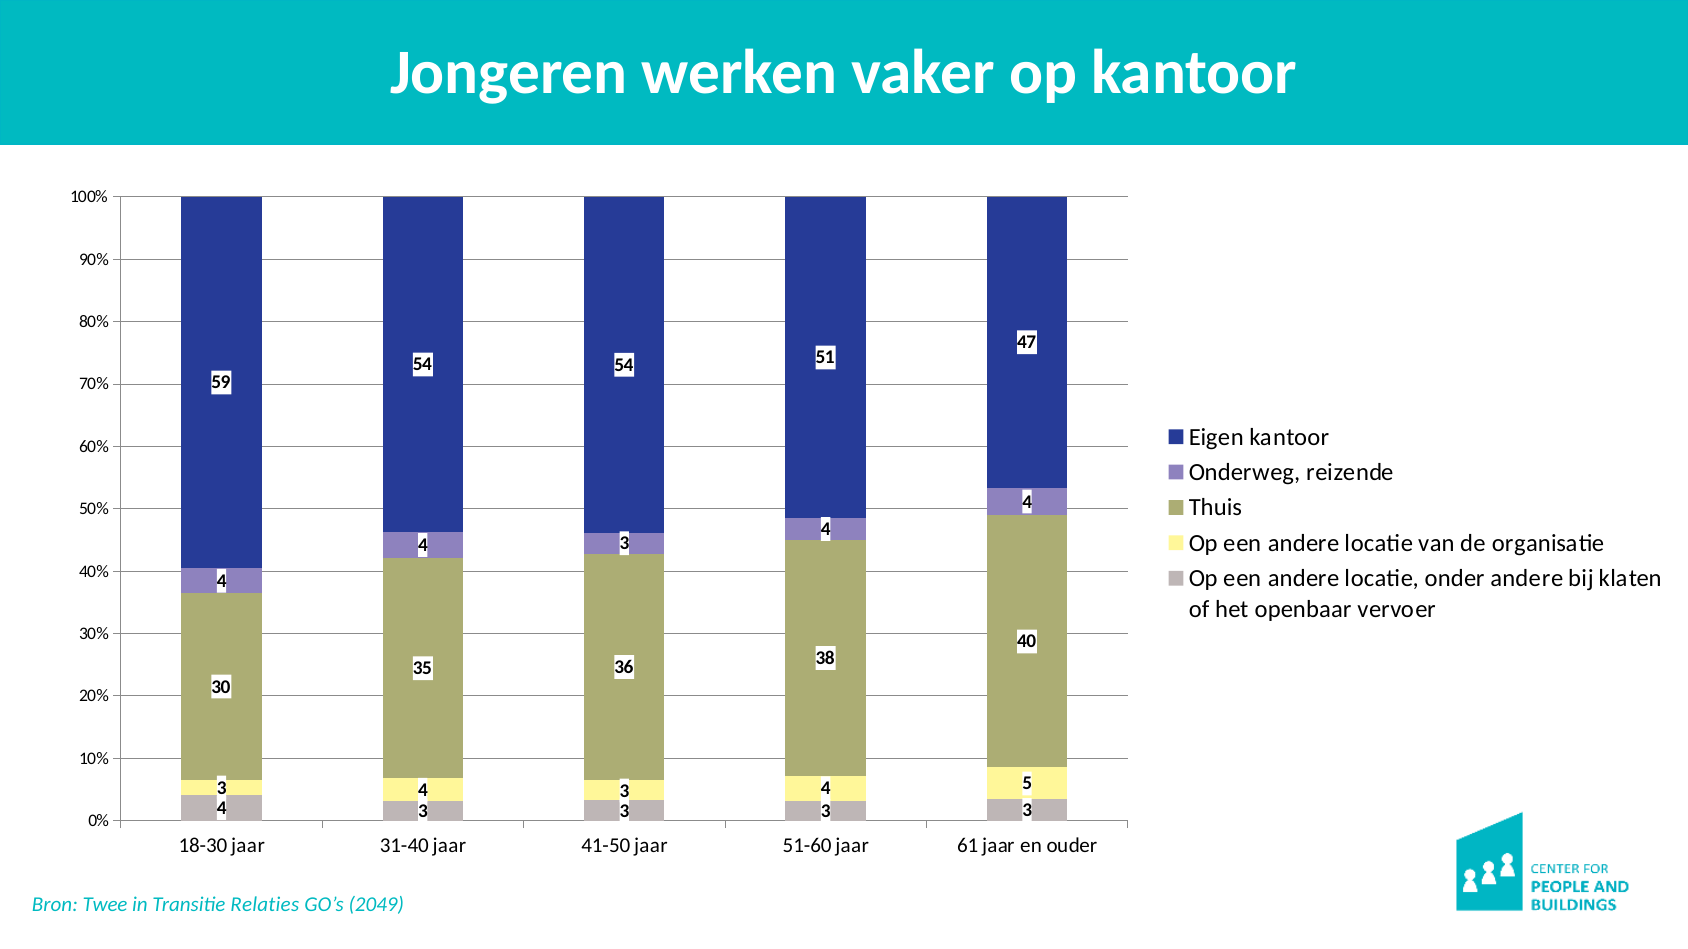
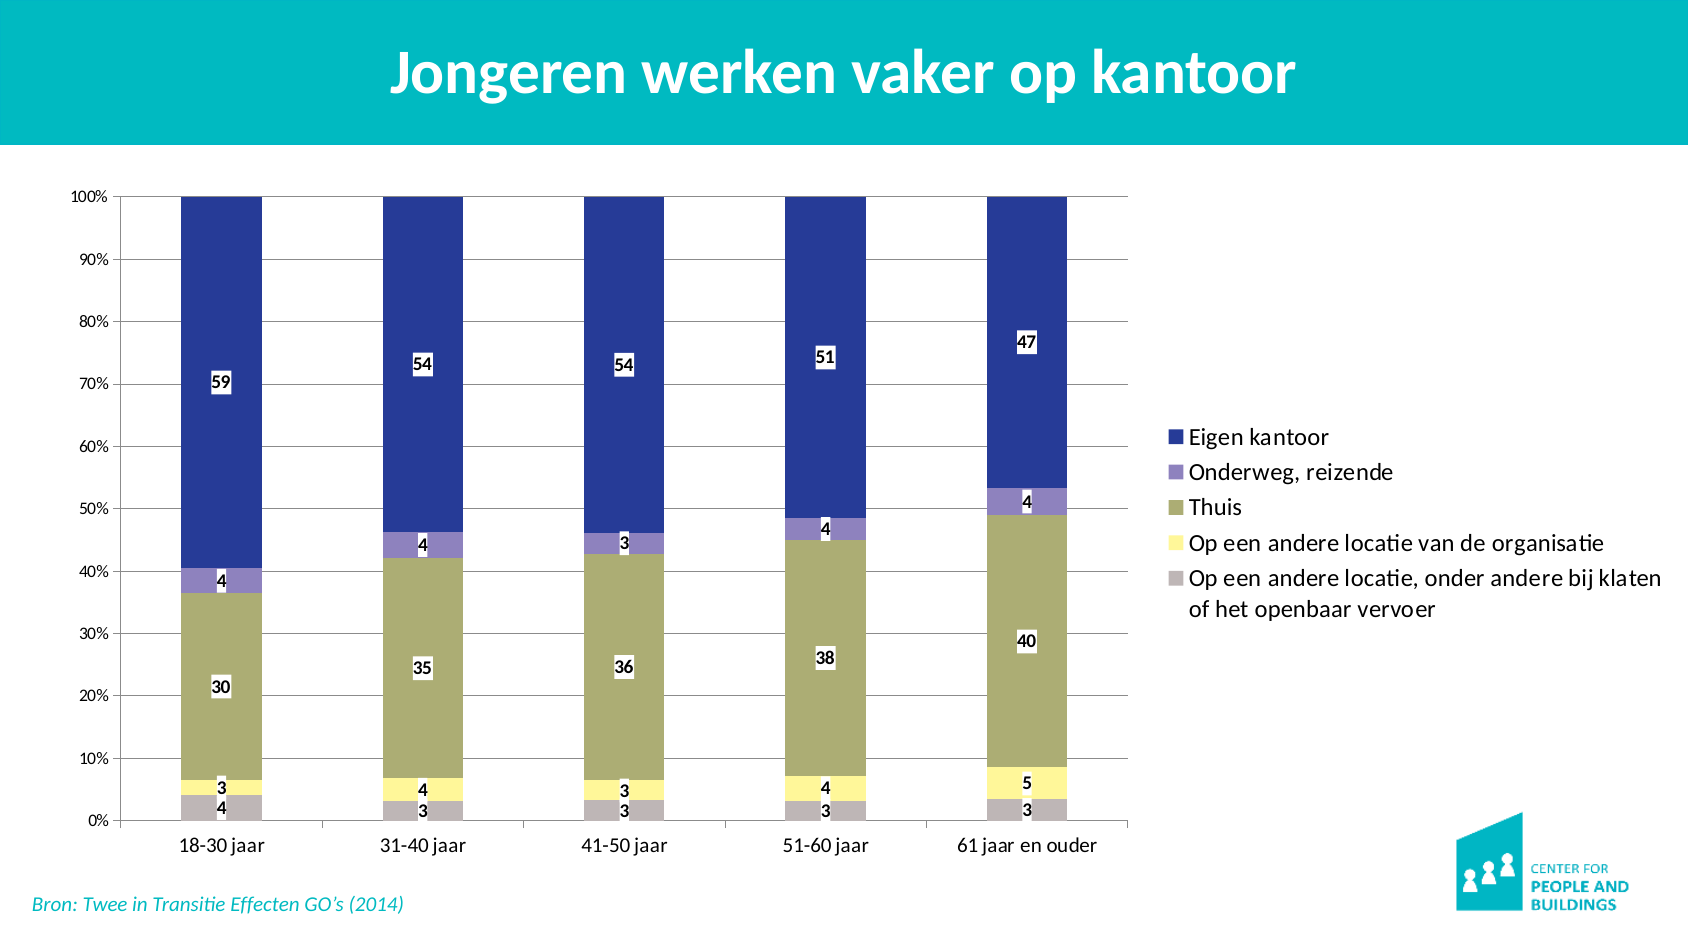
Relaties: Relaties -> Effecten (265, 905)
2049: 2049 -> 2014 (376, 905)
